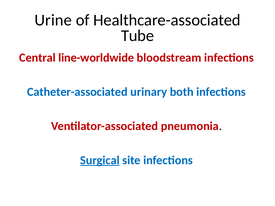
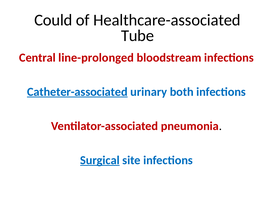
Urine: Urine -> Could (53, 20)
line-worldwide: line-worldwide -> line-prolonged (96, 58)
Catheter-associated underline: none -> present (77, 92)
